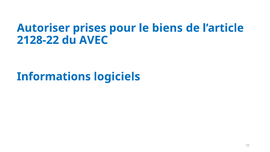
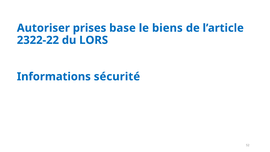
pour: pour -> base (123, 28)
2128-22: 2128-22 -> 2322-22 (38, 40)
AVEC: AVEC -> LORS (94, 40)
logiciels: logiciels -> sécurité (117, 77)
